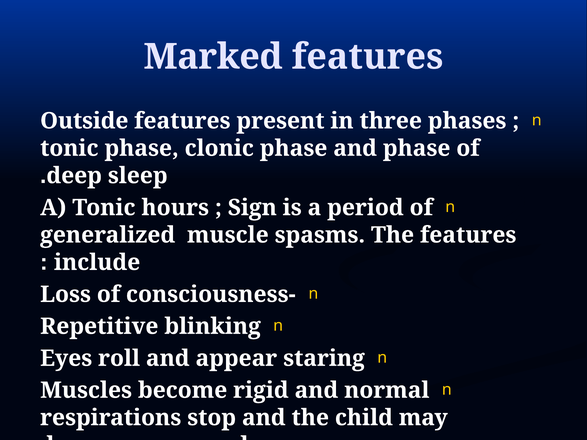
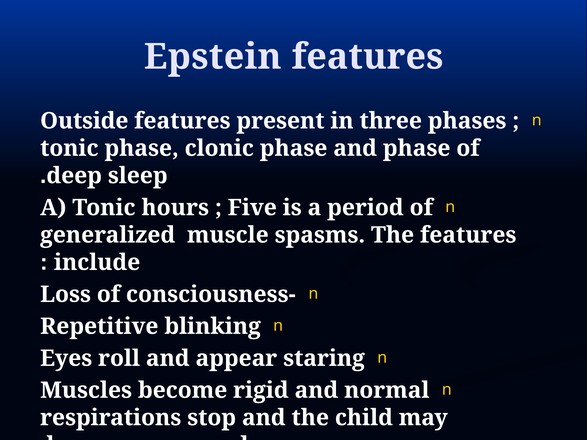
Marked: Marked -> Epstein (213, 57)
Sign: Sign -> Five (252, 208)
